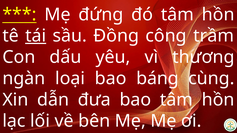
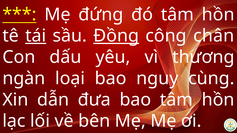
Ðồng underline: none -> present (116, 36)
trầm: trầm -> chân (214, 36)
báng: báng -> nguy (157, 79)
